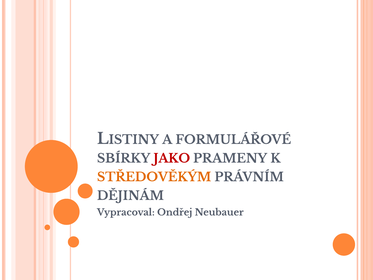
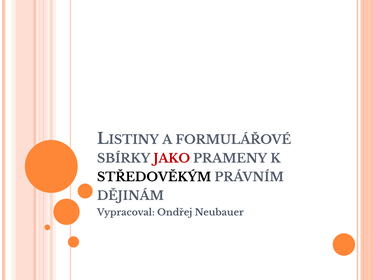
STŘEDOVĚKÝM colour: orange -> black (154, 177)
